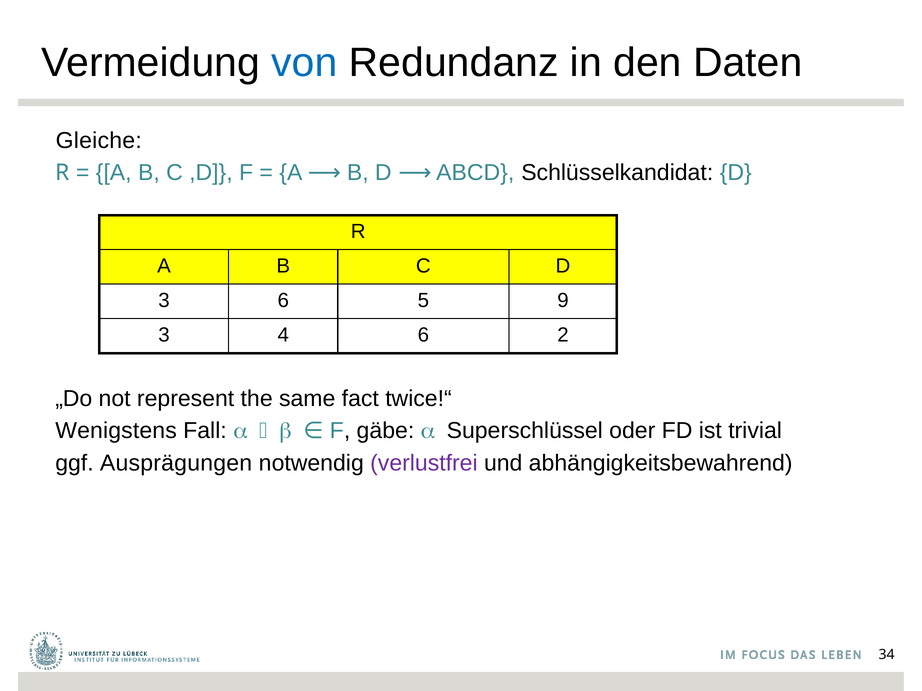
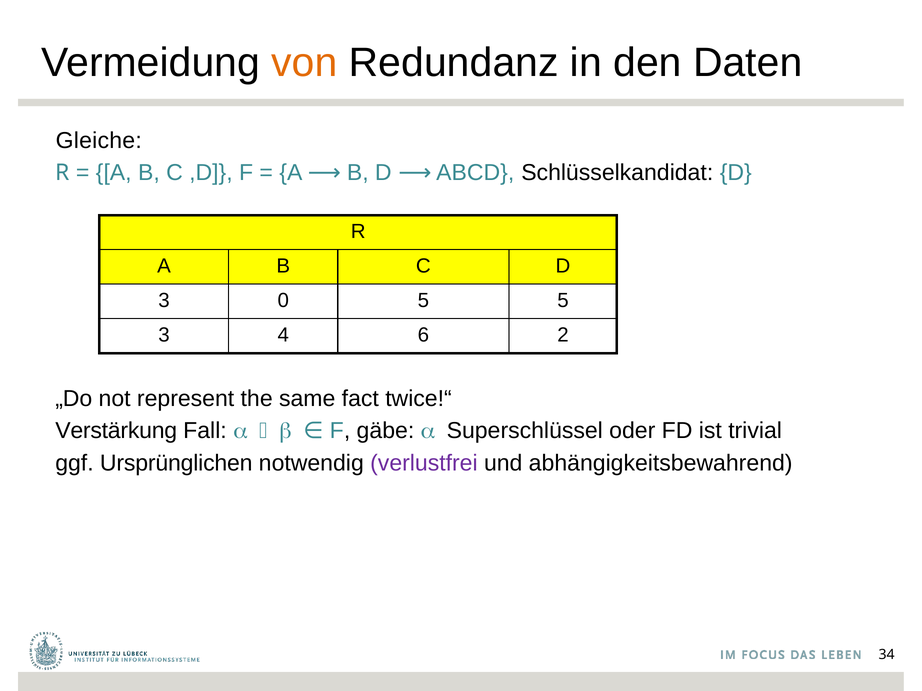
von colour: blue -> orange (304, 63)
3 6: 6 -> 0 (283, 301)
5 9: 9 -> 5 (563, 301)
Wenigstens: Wenigstens -> Verstärkung (116, 431)
Ausprägungen: Ausprägungen -> Ursprünglichen (176, 463)
